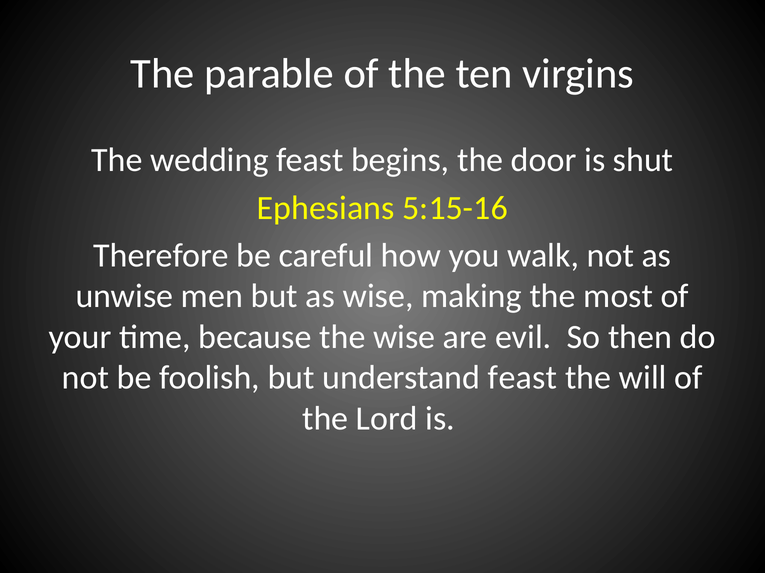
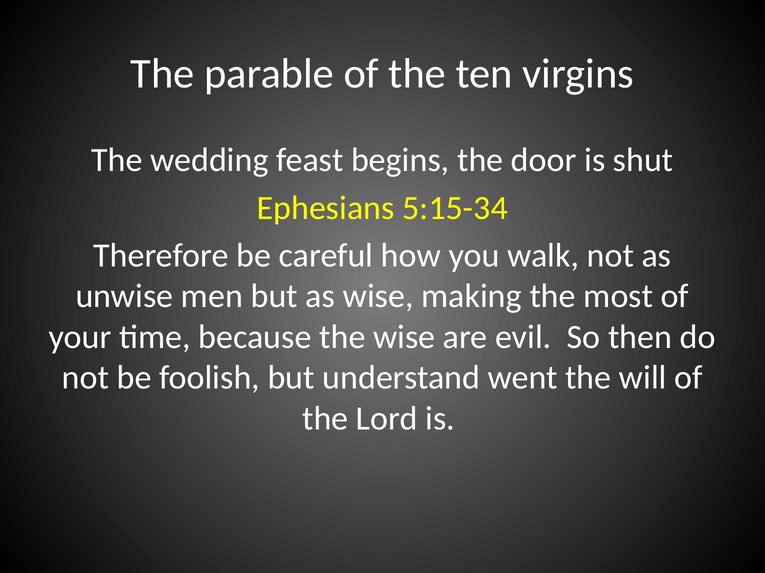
5:15-16: 5:15-16 -> 5:15-34 (455, 208)
understand feast: feast -> went (523, 378)
